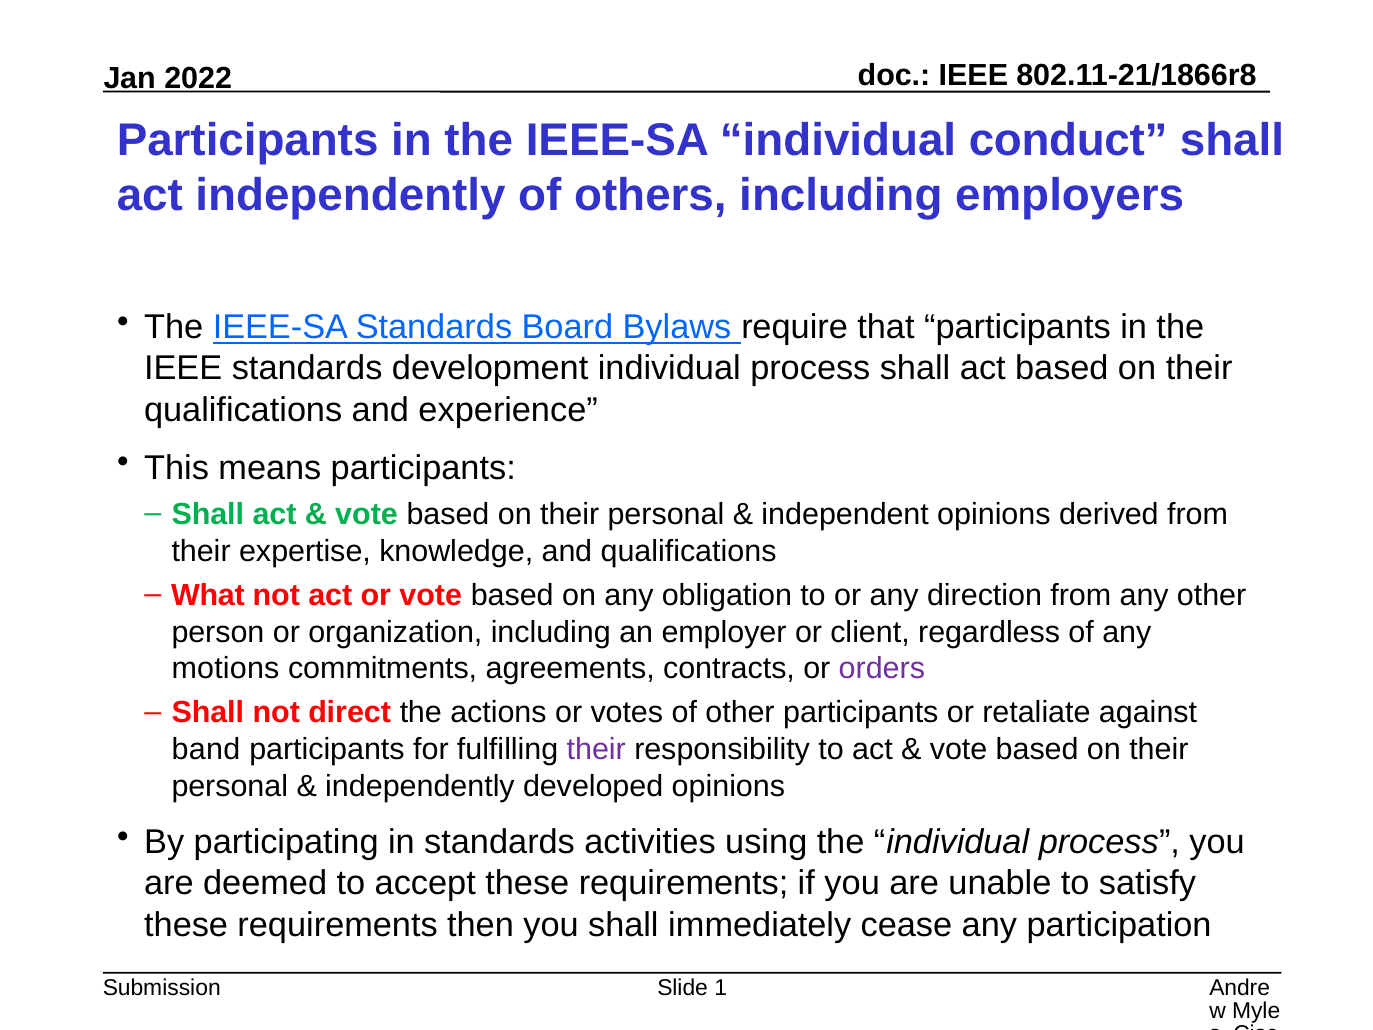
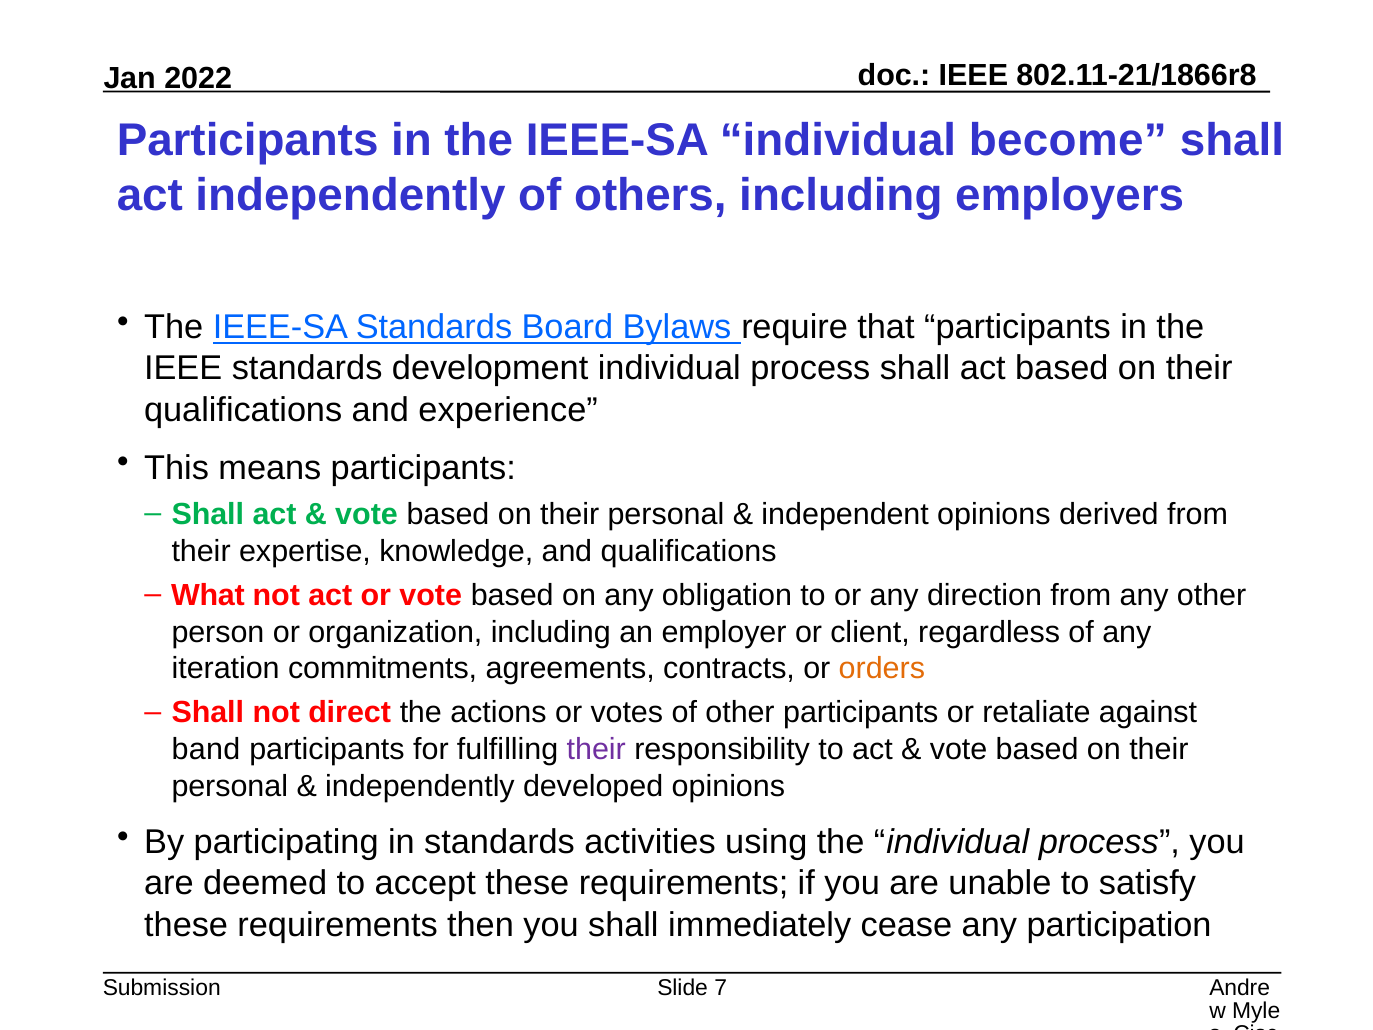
conduct: conduct -> become (1068, 141)
motions: motions -> iteration (226, 668)
orders colour: purple -> orange (882, 668)
1: 1 -> 7 (721, 988)
